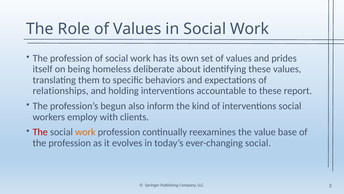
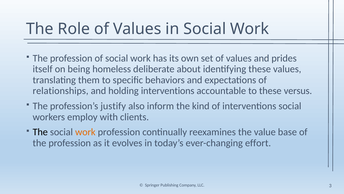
report: report -> versus (298, 91)
begun: begun -> justify (113, 106)
The colour: red -> black (40, 132)
ever-changing social: social -> effort (258, 143)
